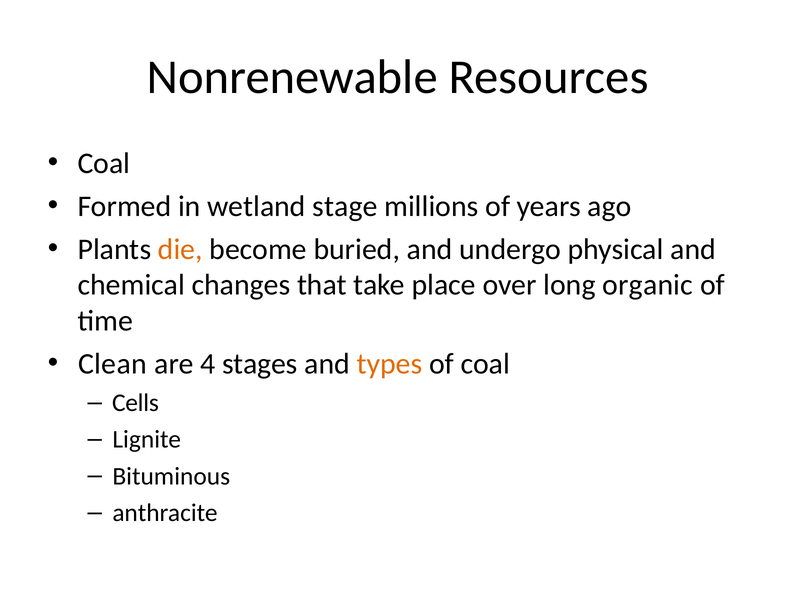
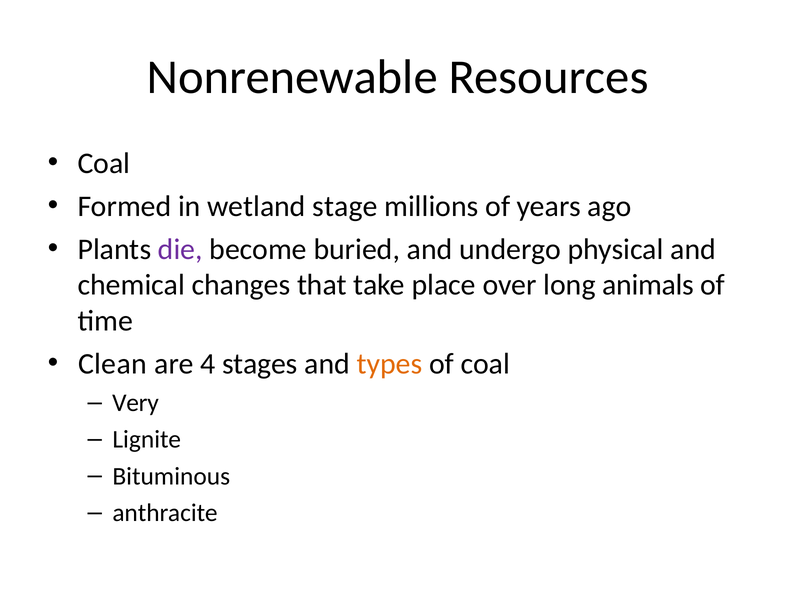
die colour: orange -> purple (180, 249)
organic: organic -> animals (648, 285)
Cells: Cells -> Very (135, 403)
